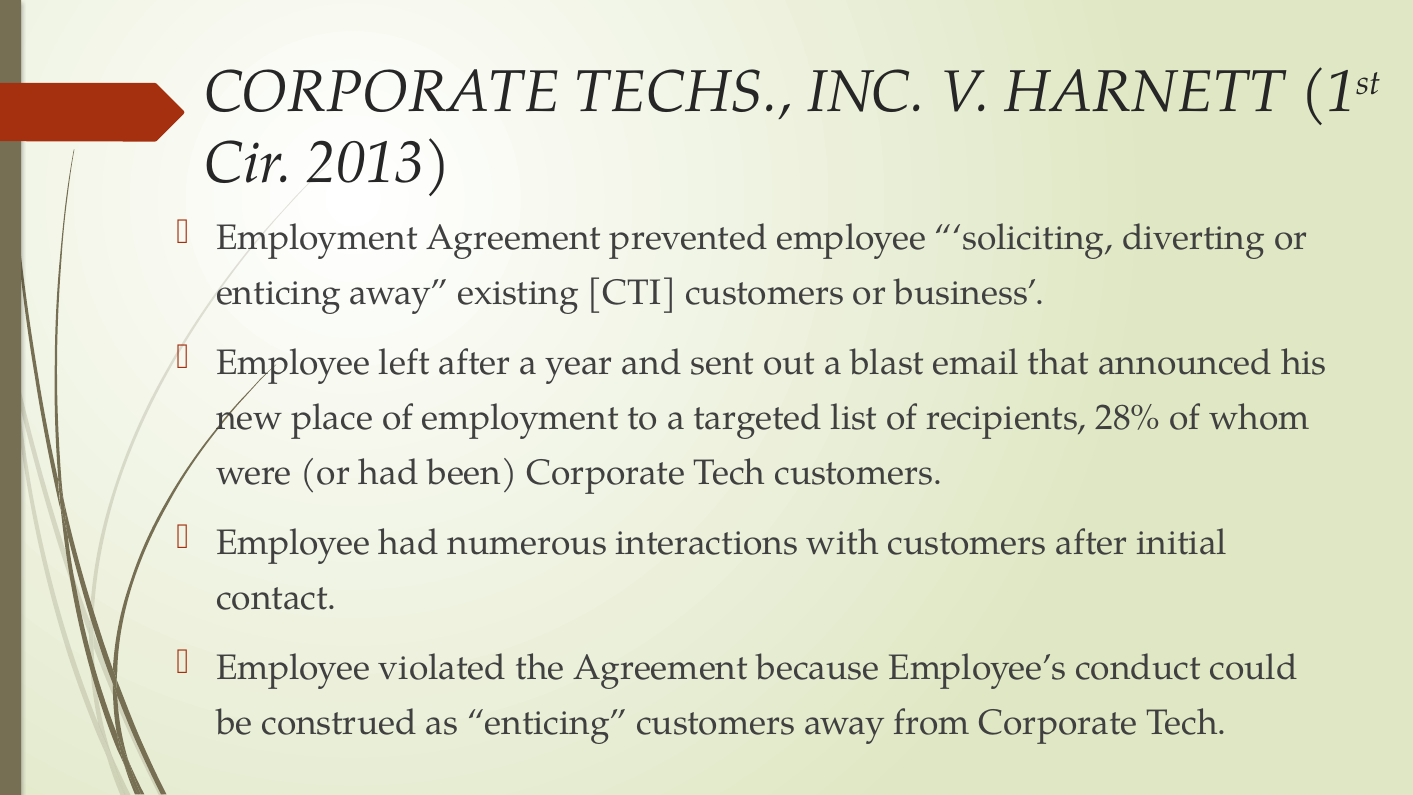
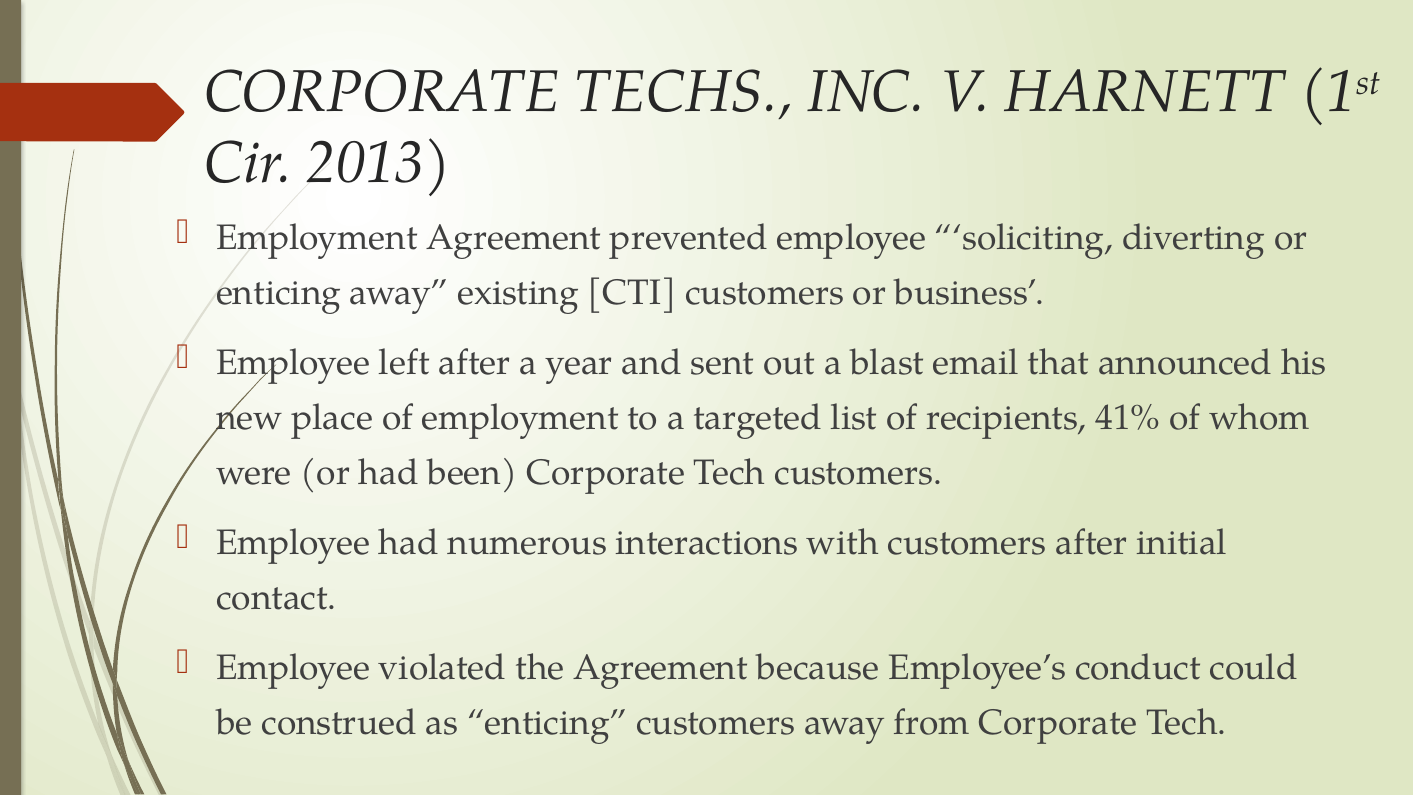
28%: 28% -> 41% (1128, 418)
